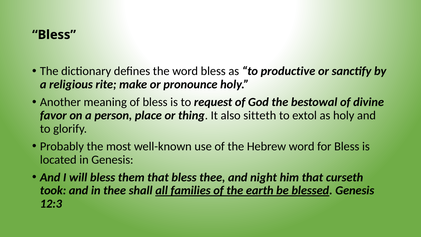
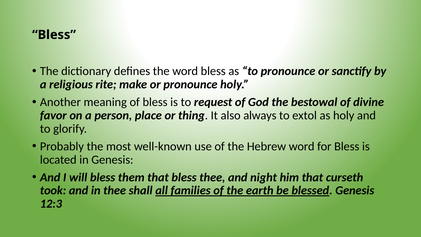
to productive: productive -> pronounce (288, 71)
sitteth: sitteth -> always (260, 115)
